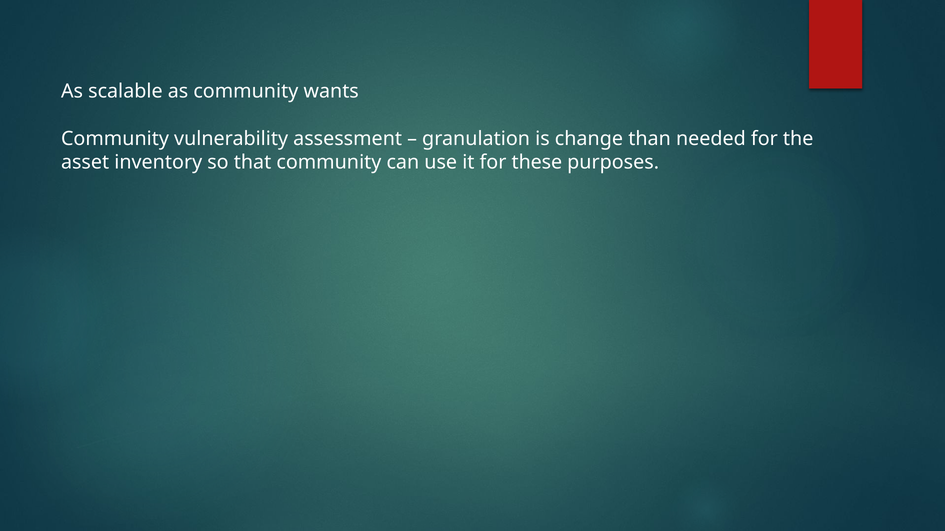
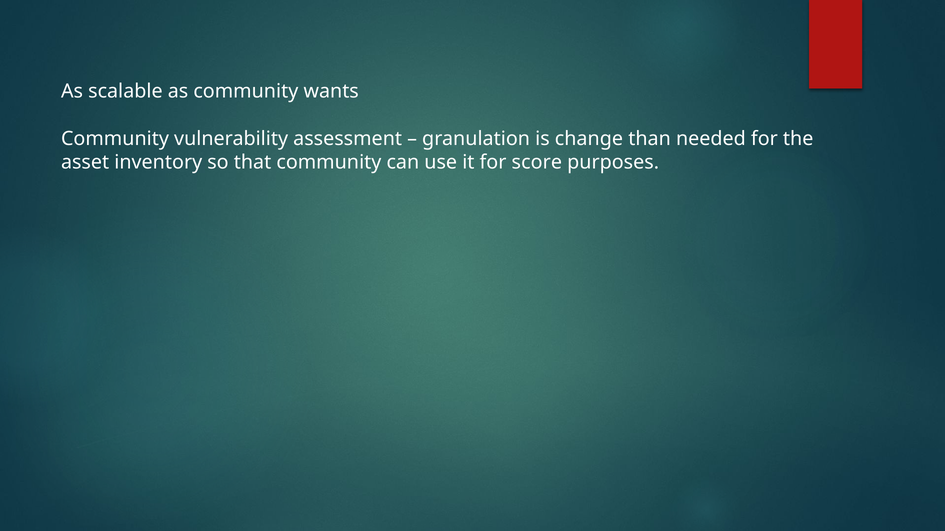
these: these -> score (537, 162)
